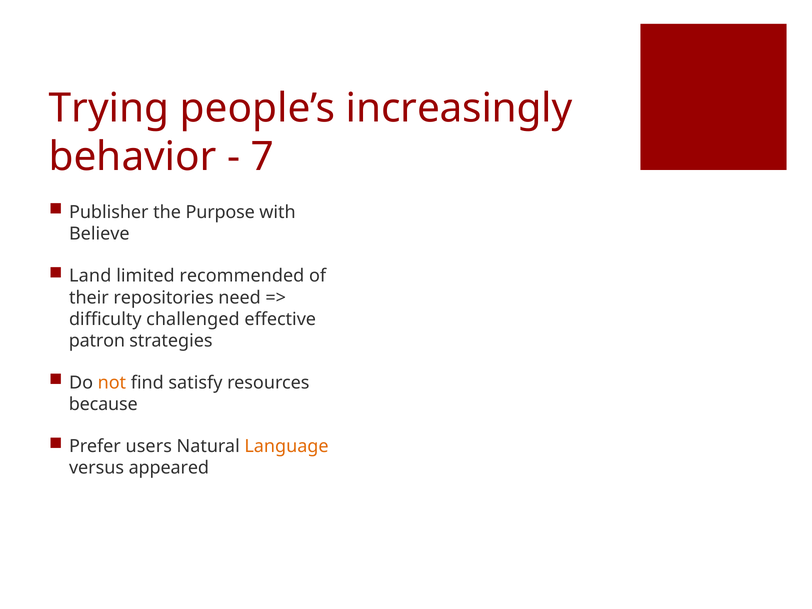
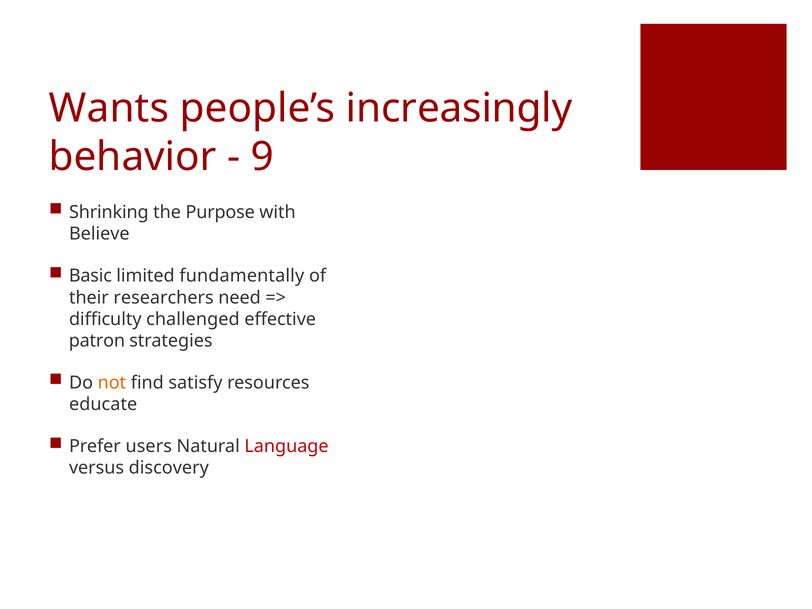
Trying: Trying -> Wants (109, 108)
7: 7 -> 9 (263, 157)
Publisher: Publisher -> Shrinking (109, 212)
Land: Land -> Basic (90, 276)
recommended: recommended -> fundamentally (242, 276)
repositories: repositories -> researchers (164, 298)
because: because -> educate (103, 404)
Language colour: orange -> red (287, 446)
appeared: appeared -> discovery (169, 468)
